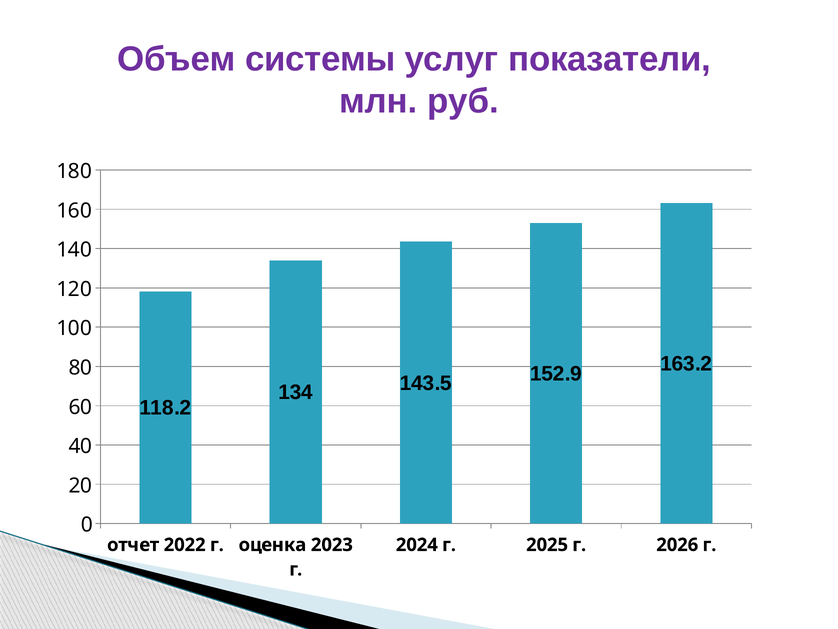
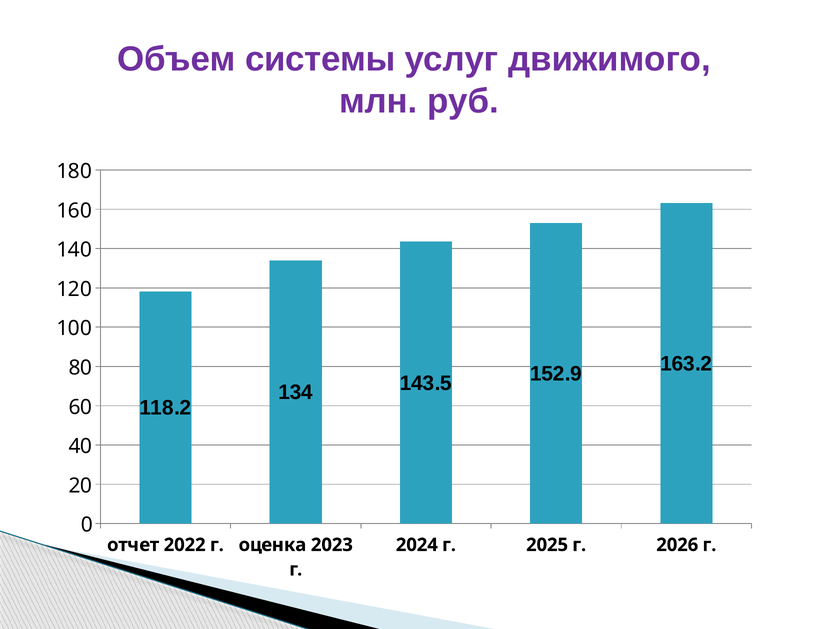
показатели: показатели -> движимого (610, 59)
